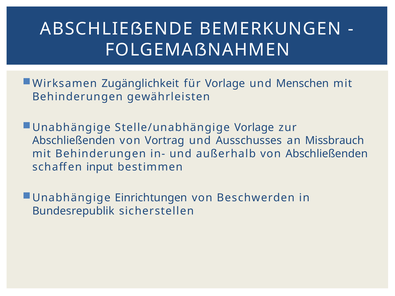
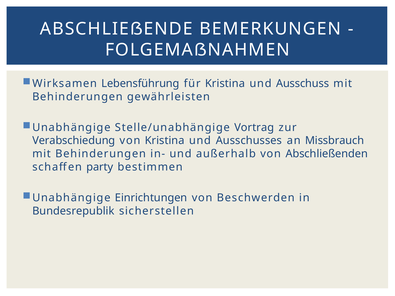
Zugänglichkeit: Zugänglichkeit -> Lebensführung (140, 84)
für Vorlage: Vorlage -> Kristina (225, 84)
Menschen: Menschen -> Ausschuss (303, 84)
Stelle/unabhängige Vorlage: Vorlage -> Vortrag (254, 128)
Abschließenden: Abschließenden -> Verabschiedung (74, 141)
von Vortrag: Vortrag -> Kristina (165, 141)
input: input -> party (100, 167)
